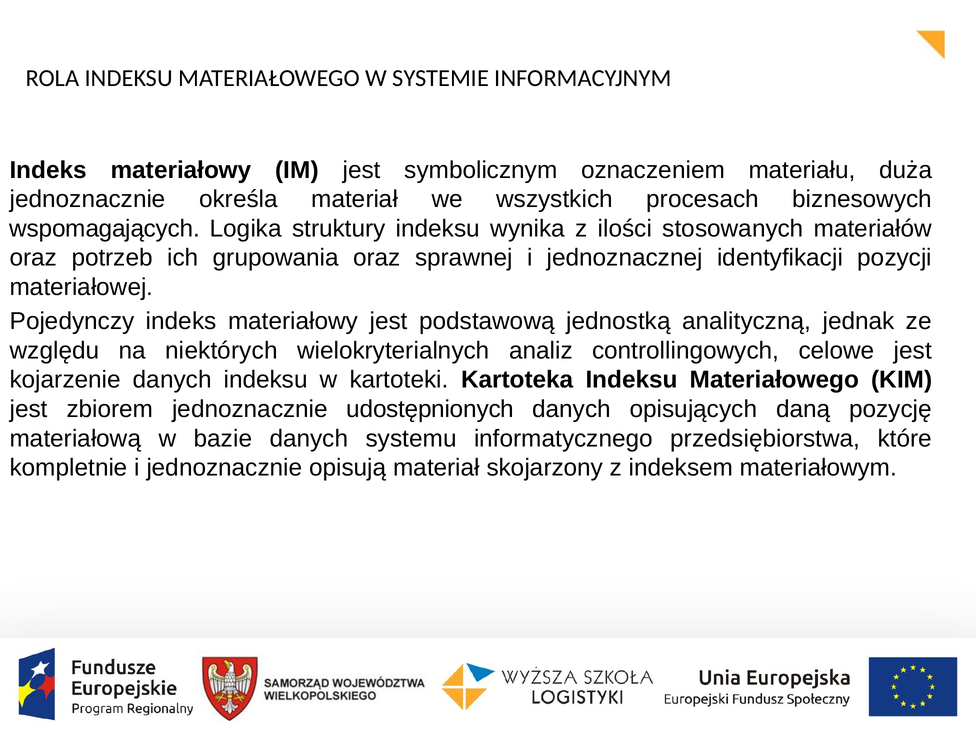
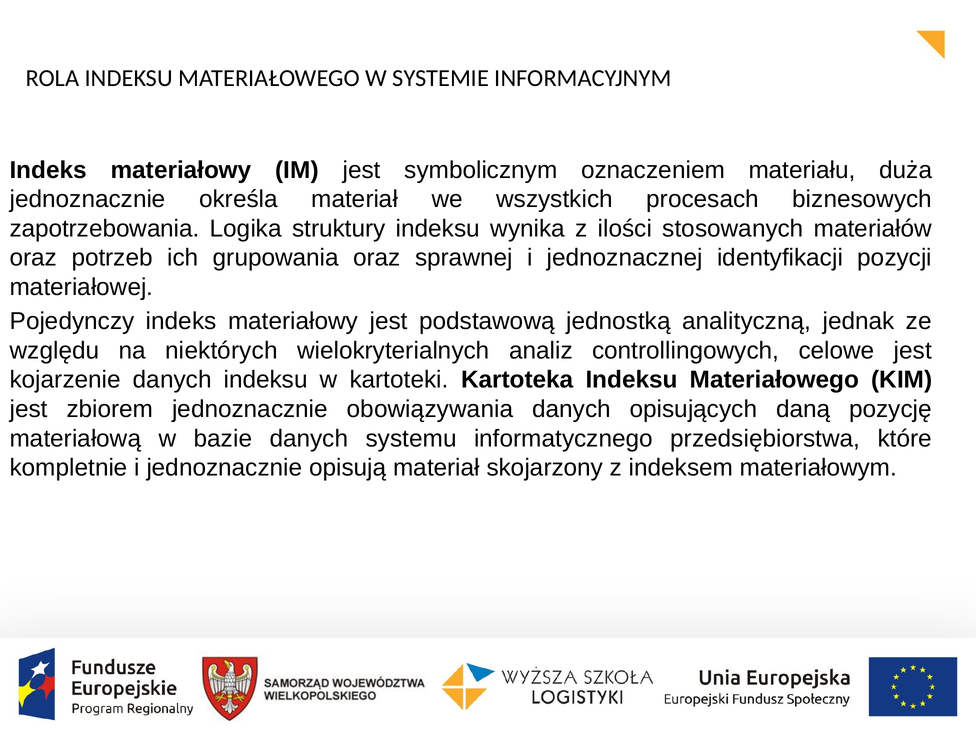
wspomagających: wspomagających -> zapotrzebowania (105, 229)
udostępnionych: udostępnionych -> obowiązywania (430, 409)
